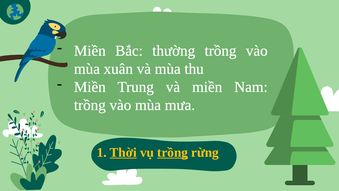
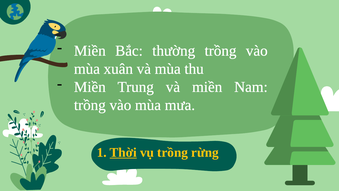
trồng underline: present -> none (173, 152)
